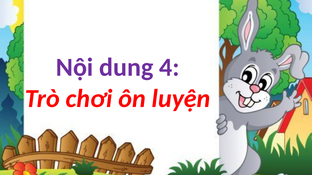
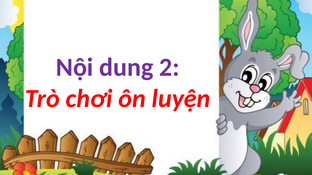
4: 4 -> 2 (169, 68)
